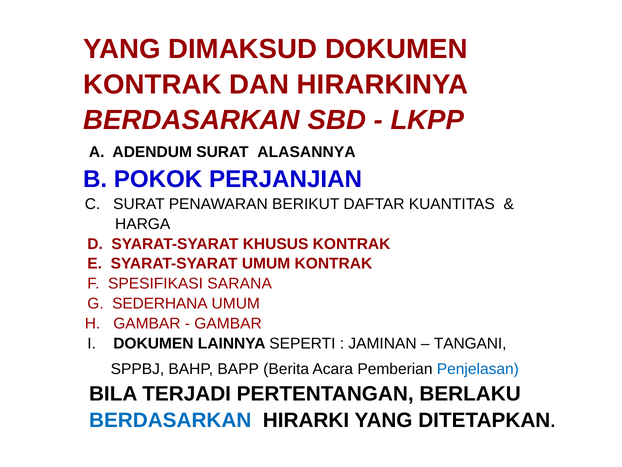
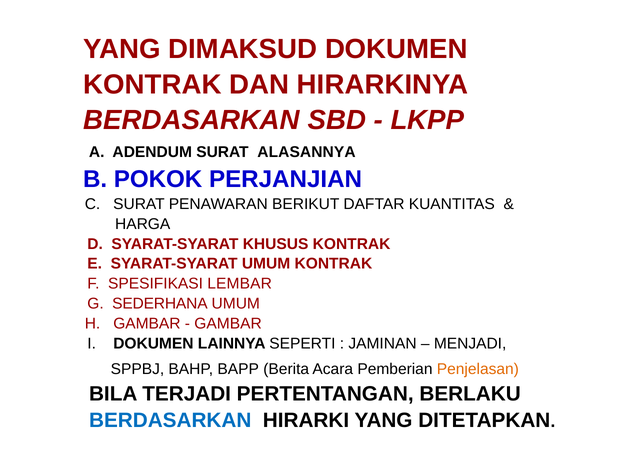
SARANA: SARANA -> LEMBAR (240, 283)
TANGANI: TANGANI -> MENJADI (470, 343)
Penjelasan colour: blue -> orange (478, 369)
